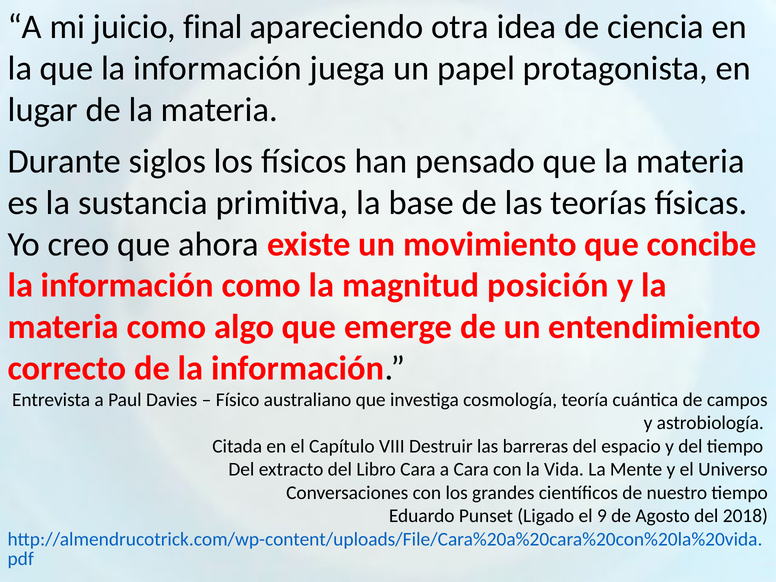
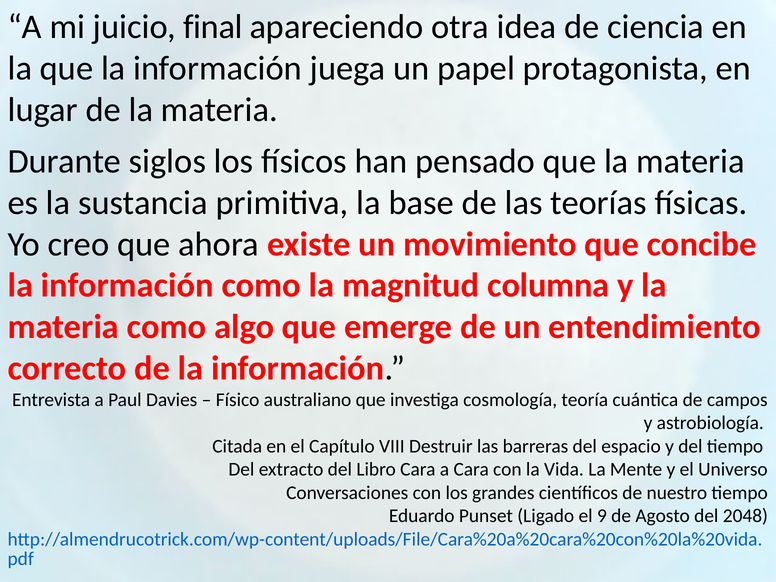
posición: posición -> columna (548, 286)
2018: 2018 -> 2048 (745, 516)
